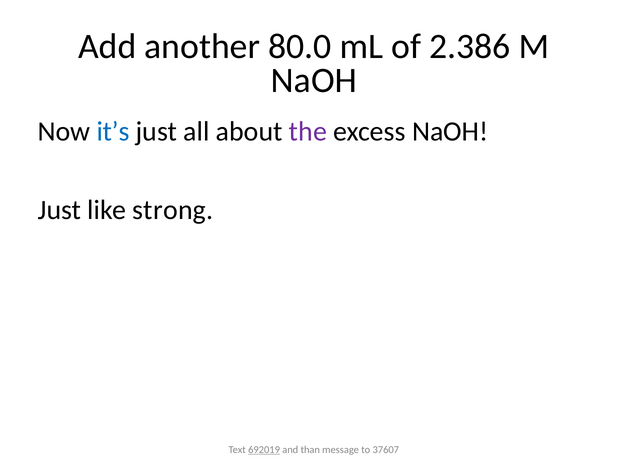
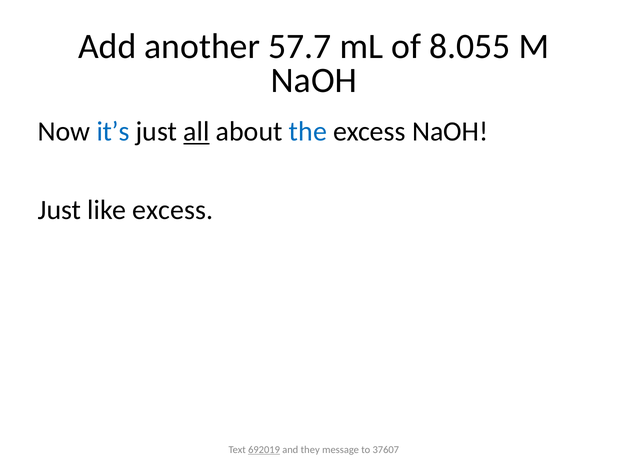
80.0: 80.0 -> 57.7 (300, 46)
2.386: 2.386 -> 8.055 (470, 46)
all underline: none -> present (196, 132)
the colour: purple -> blue (308, 132)
like strong: strong -> excess (173, 210)
than: than -> they (310, 450)
